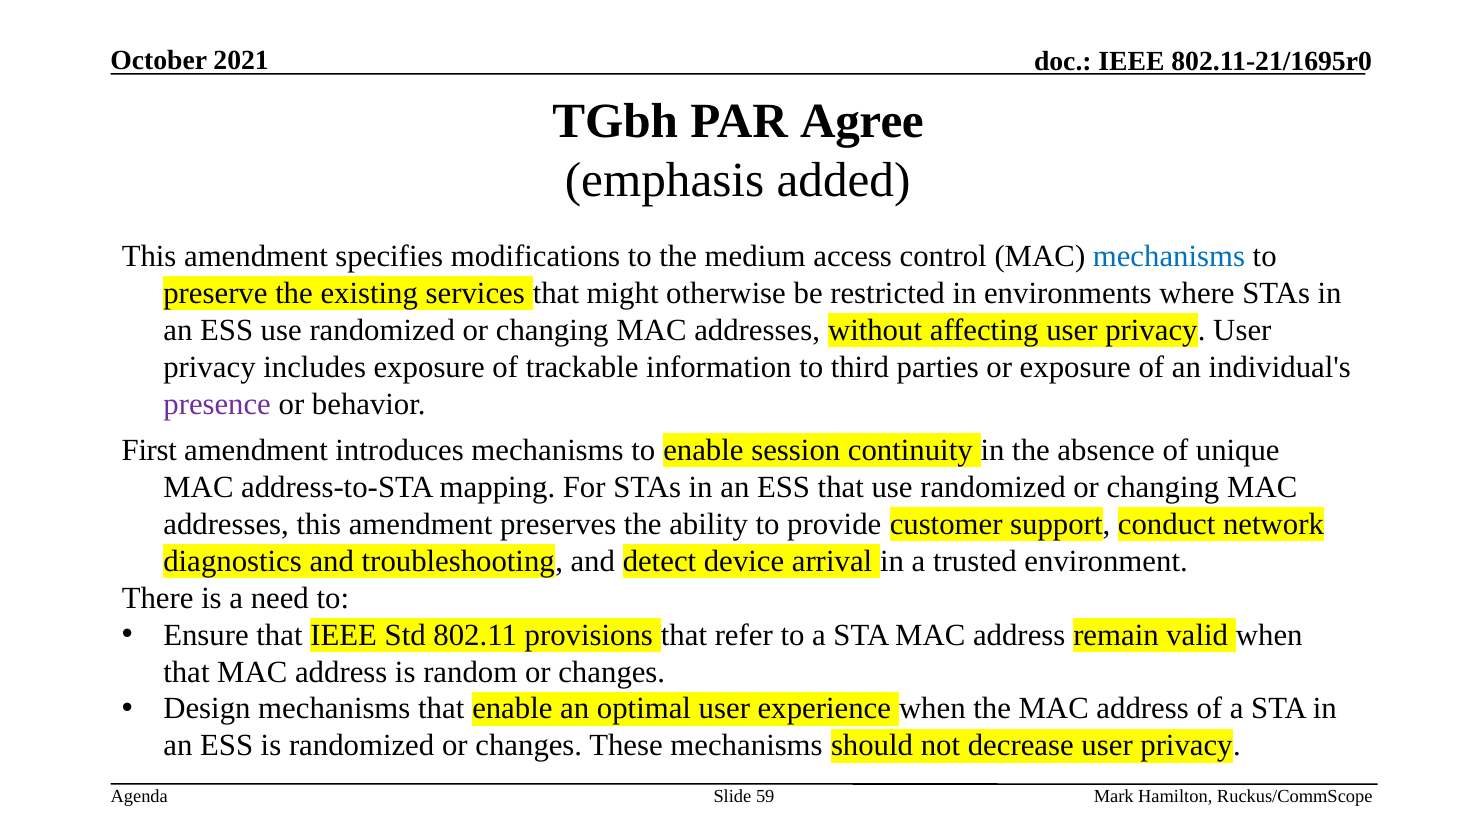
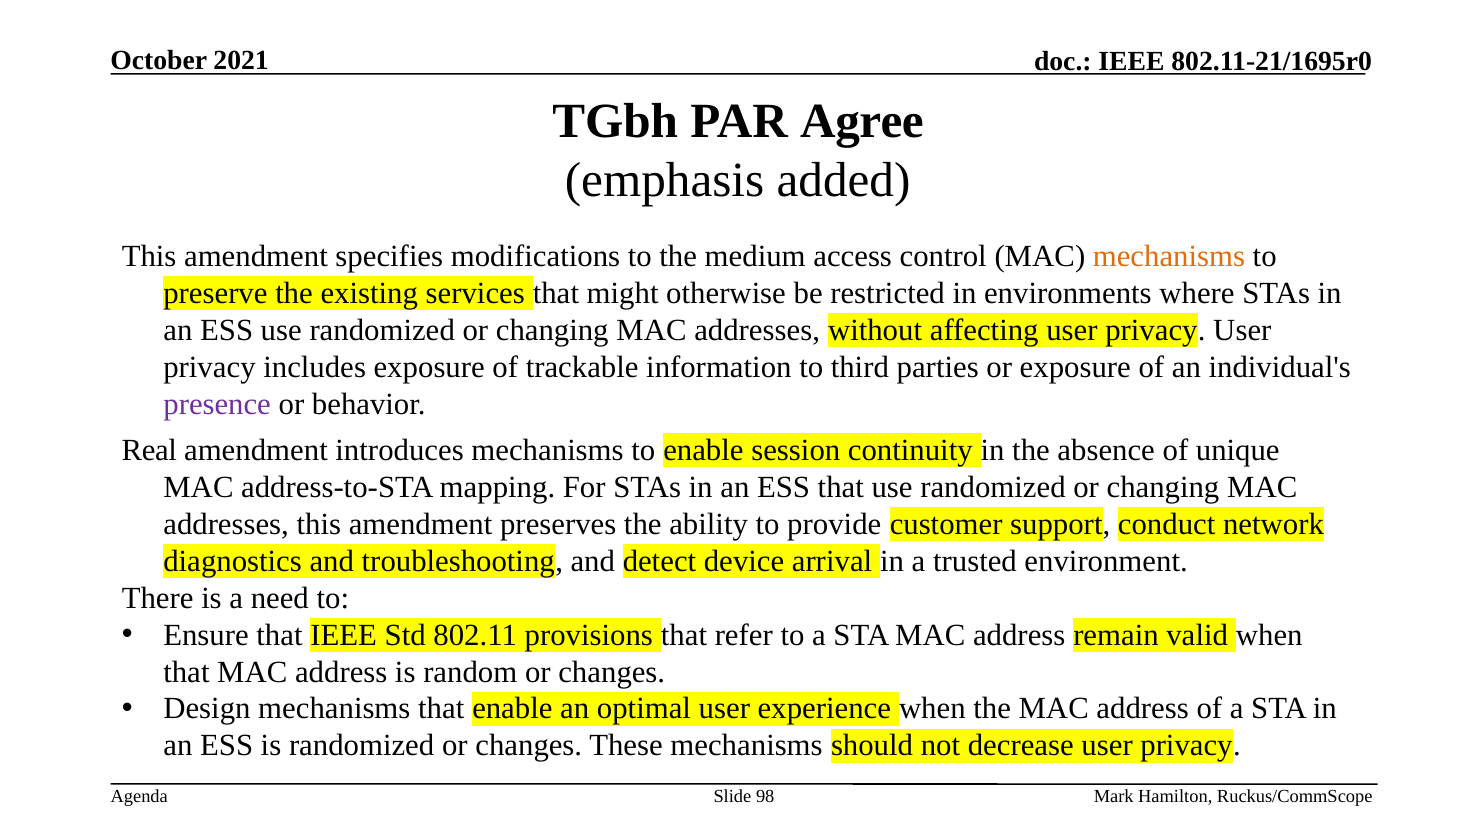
mechanisms colour: blue -> orange (1169, 257)
First: First -> Real (149, 451)
59: 59 -> 98 (765, 796)
